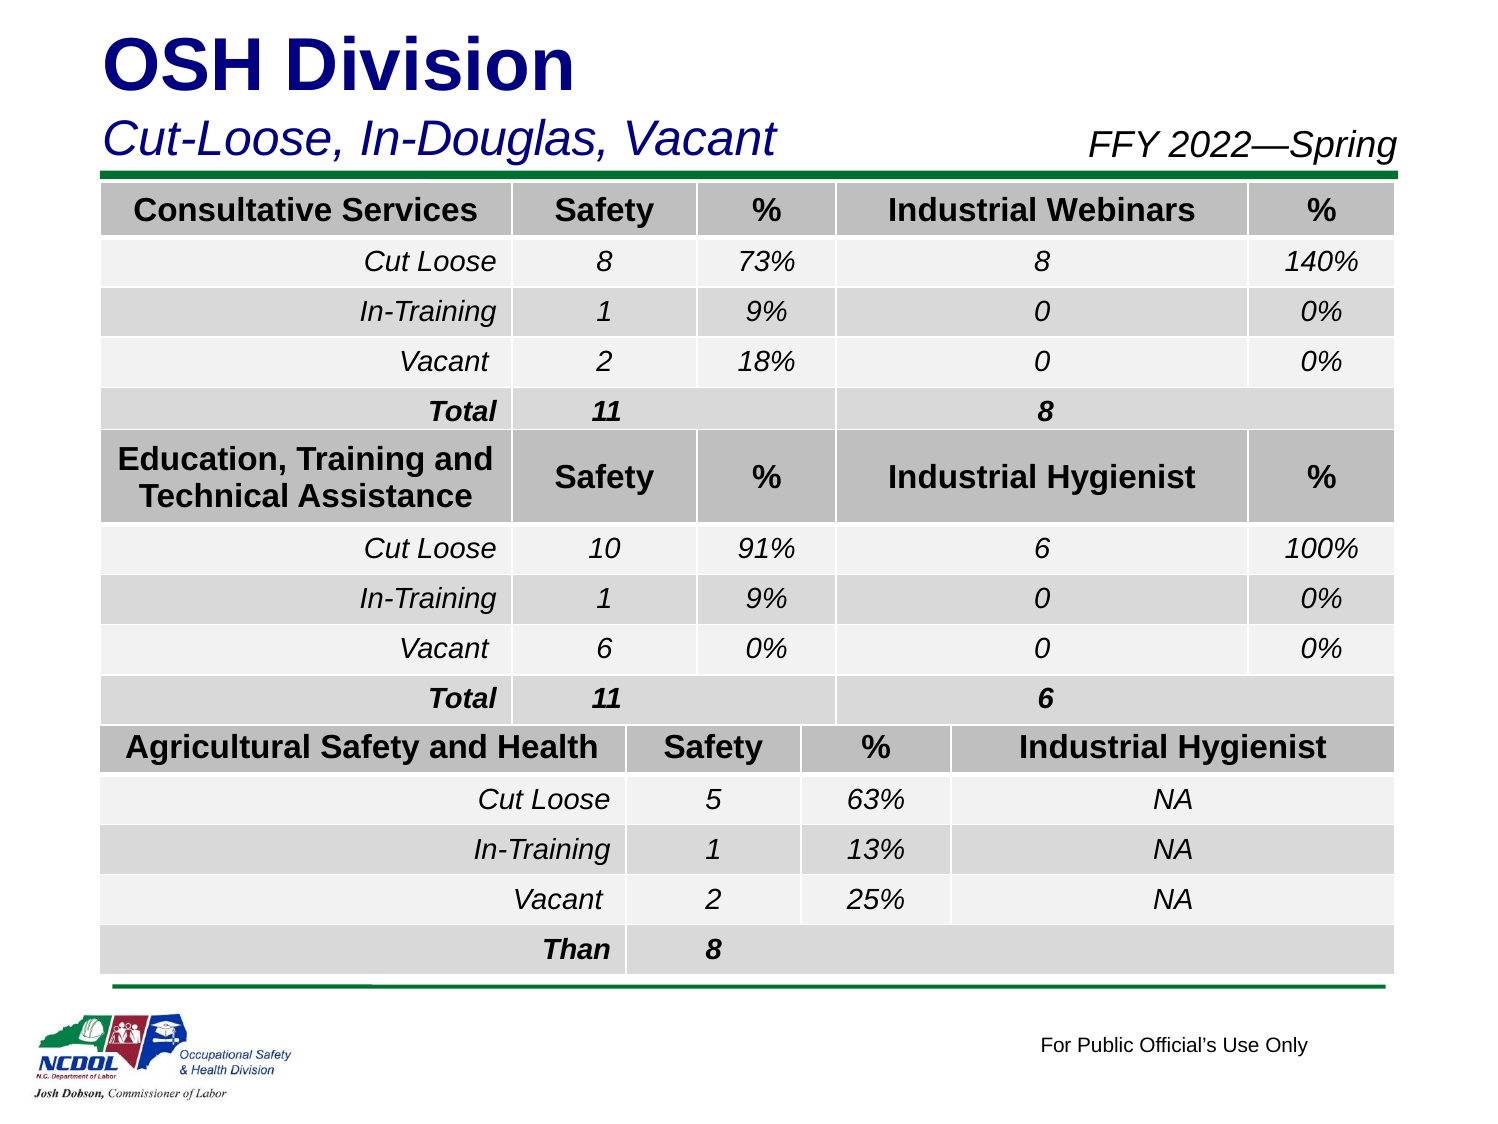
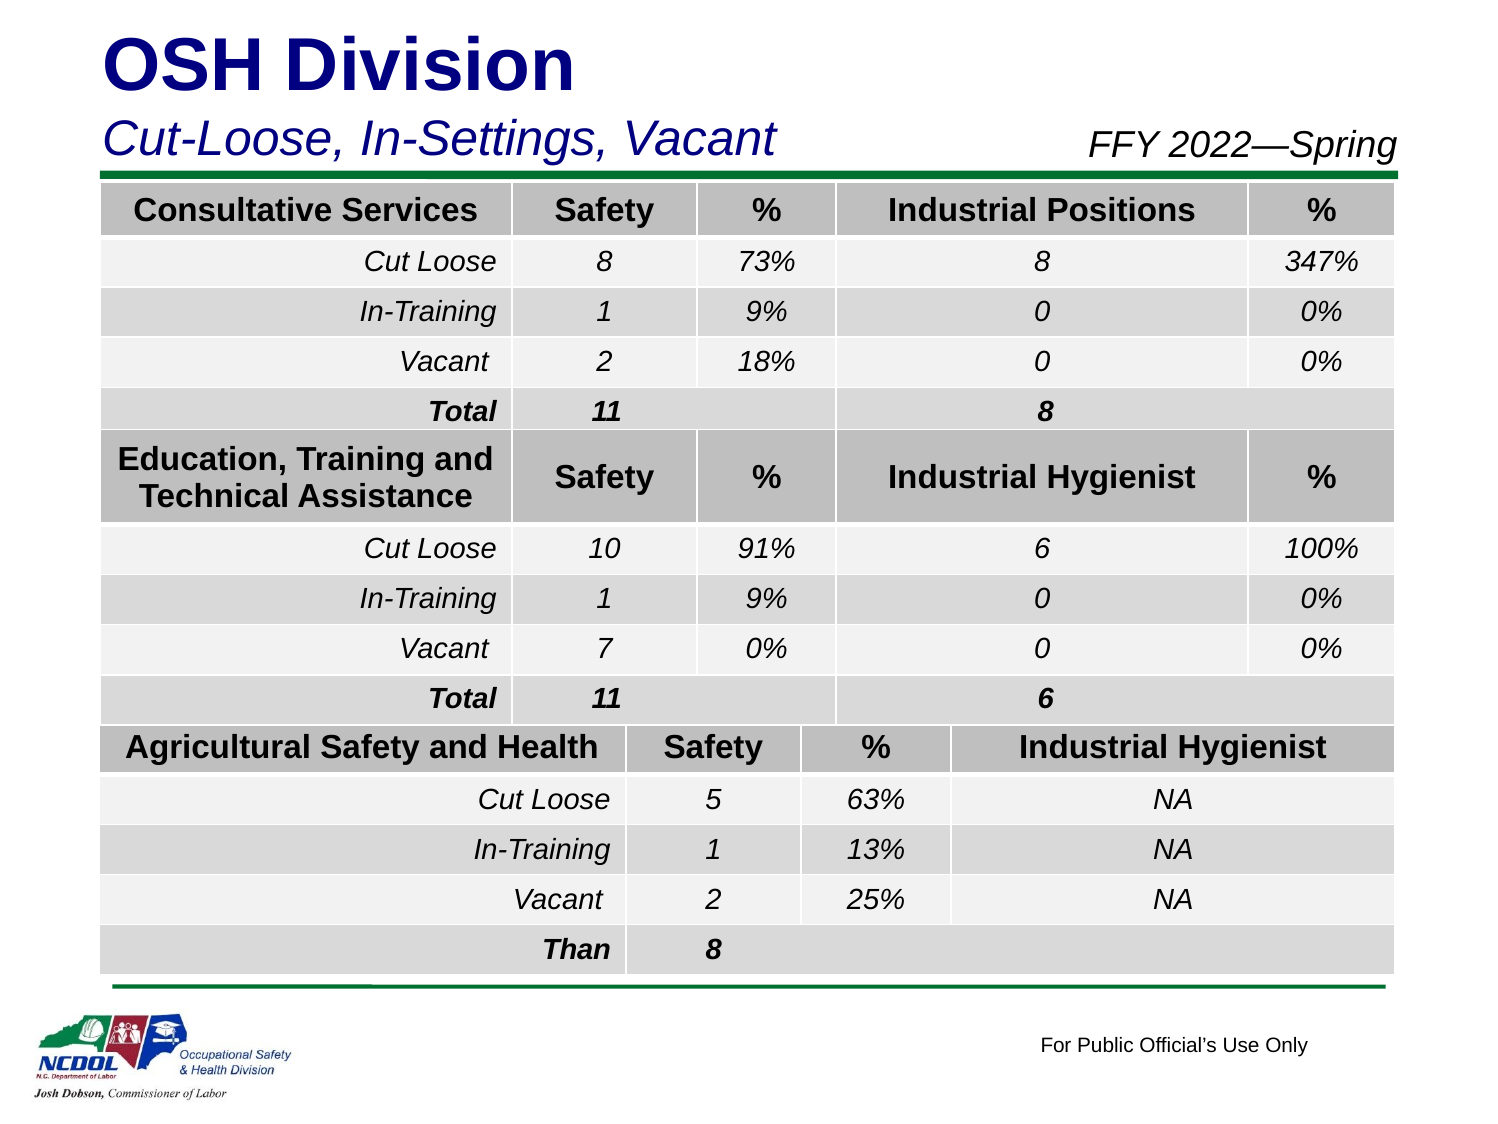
In-Douglas: In-Douglas -> In-Settings (485, 139)
Webinars: Webinars -> Positions (1121, 210)
140%: 140% -> 347% (1322, 262)
Vacant 6: 6 -> 7 (605, 649)
